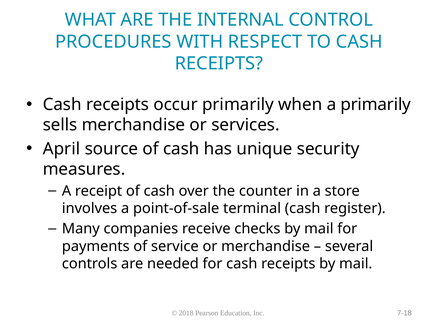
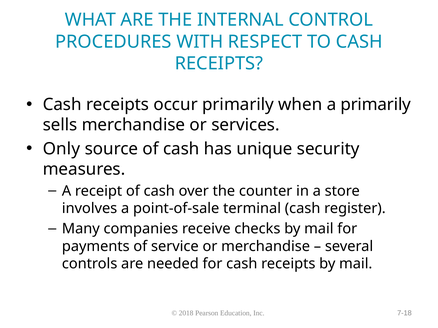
April: April -> Only (61, 149)
